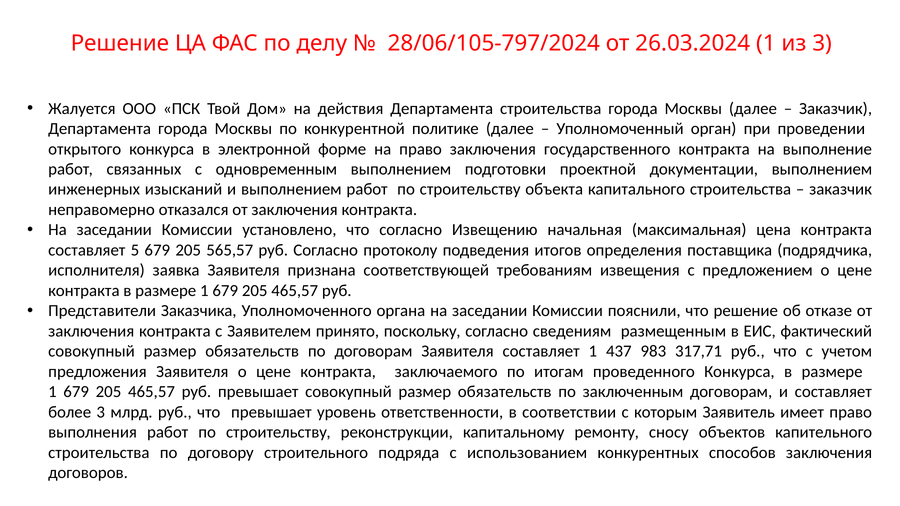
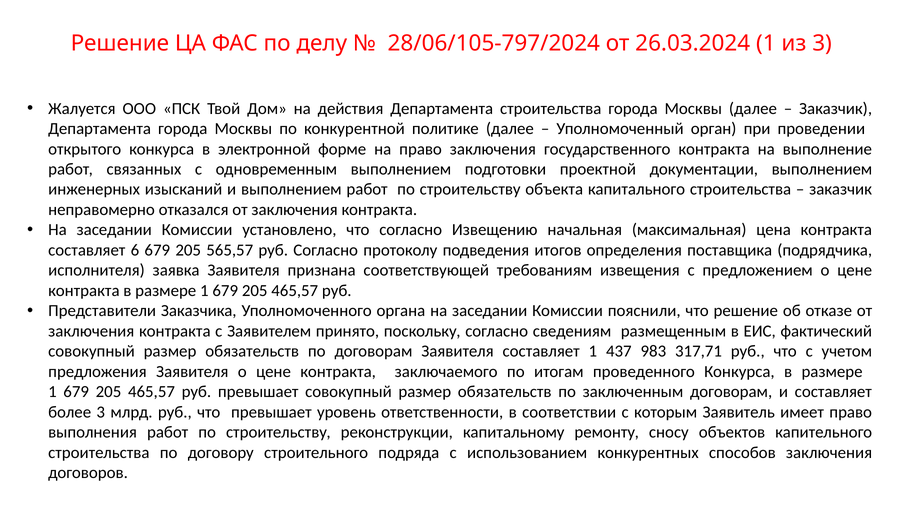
5: 5 -> 6 (135, 250)
